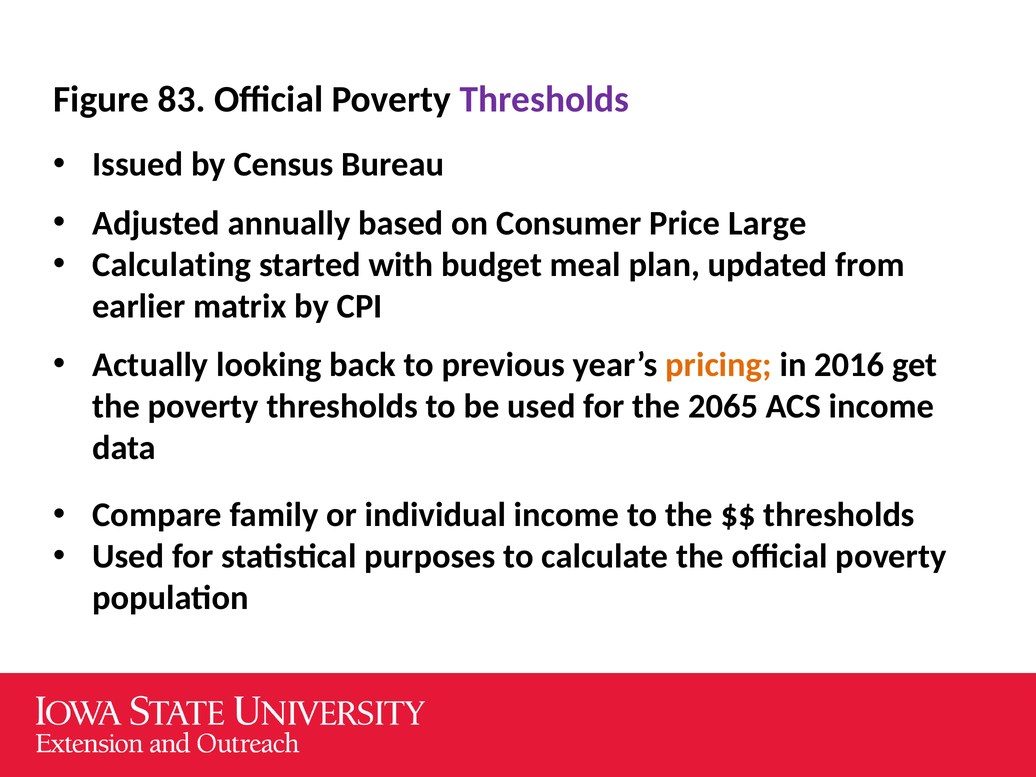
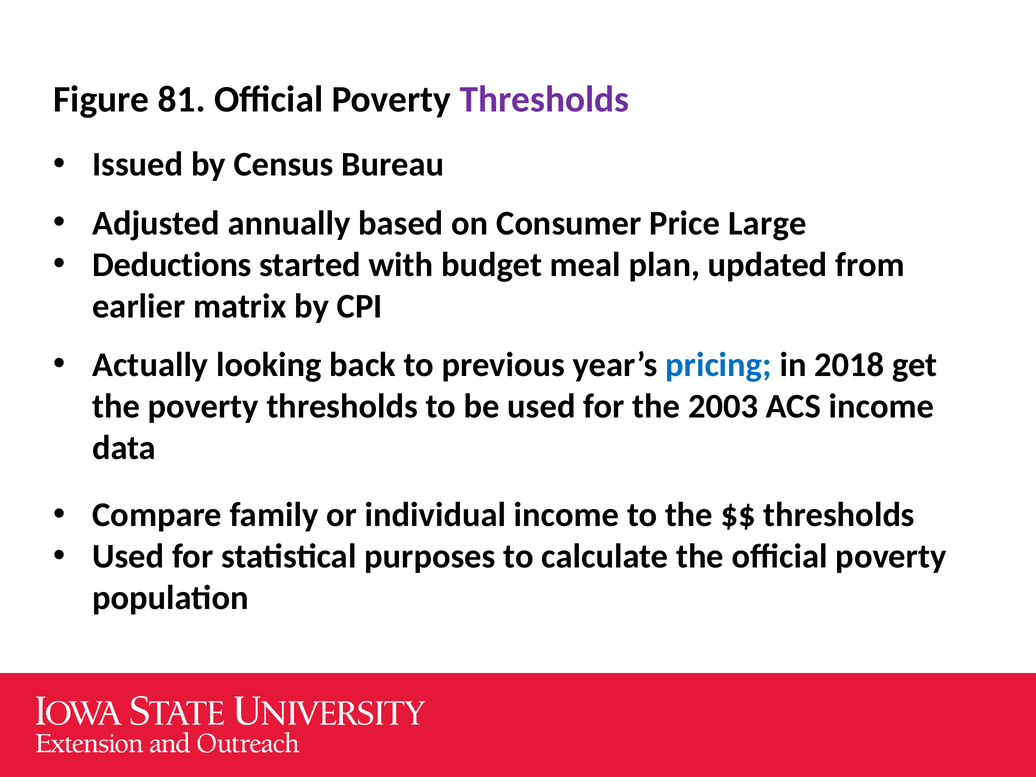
83: 83 -> 81 (182, 99)
Calculating: Calculating -> Deductions (172, 265)
pricing colour: orange -> blue (719, 365)
2016: 2016 -> 2018 (849, 365)
2065: 2065 -> 2003 (723, 406)
